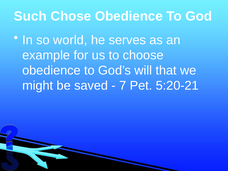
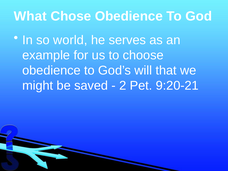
Such: Such -> What (30, 16)
7: 7 -> 2 (123, 86)
5:20-21: 5:20-21 -> 9:20-21 (177, 86)
